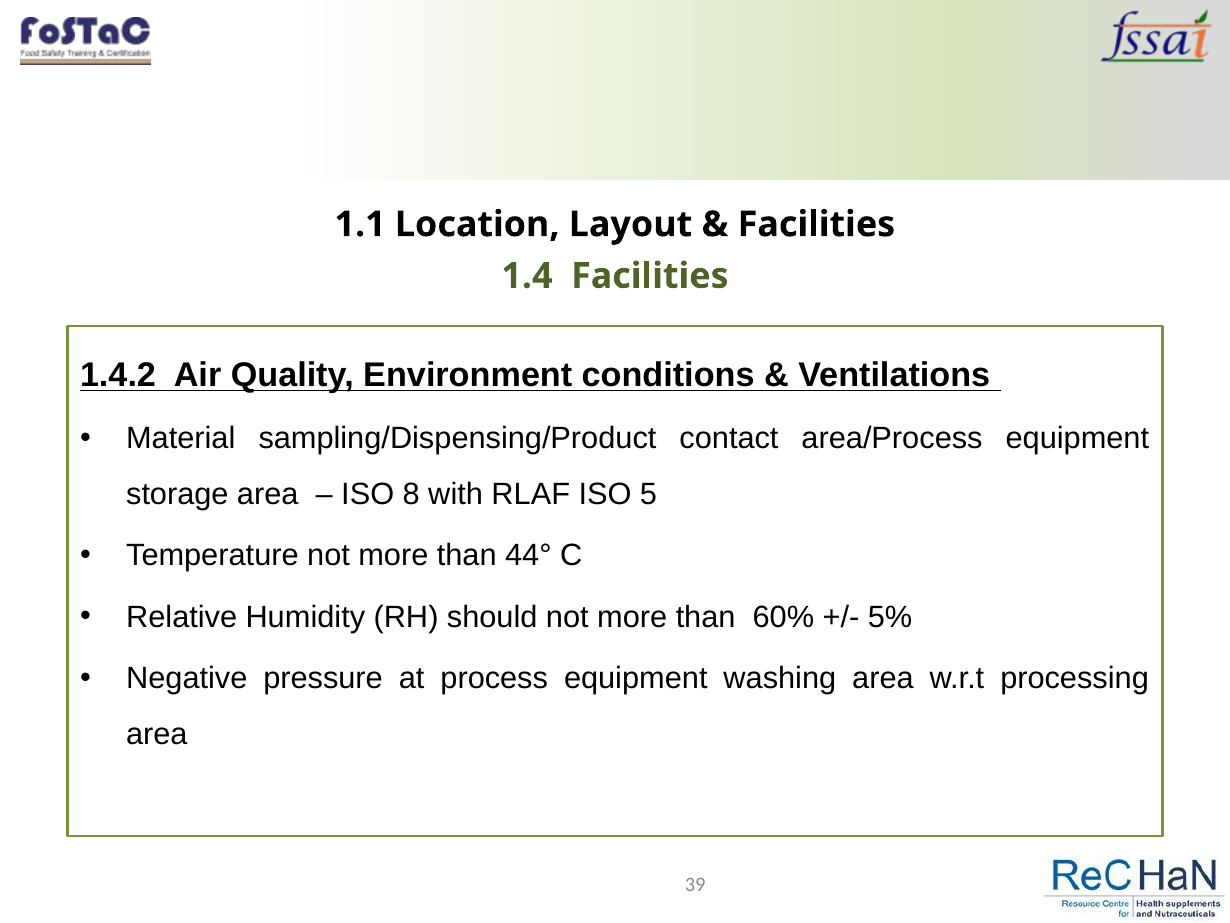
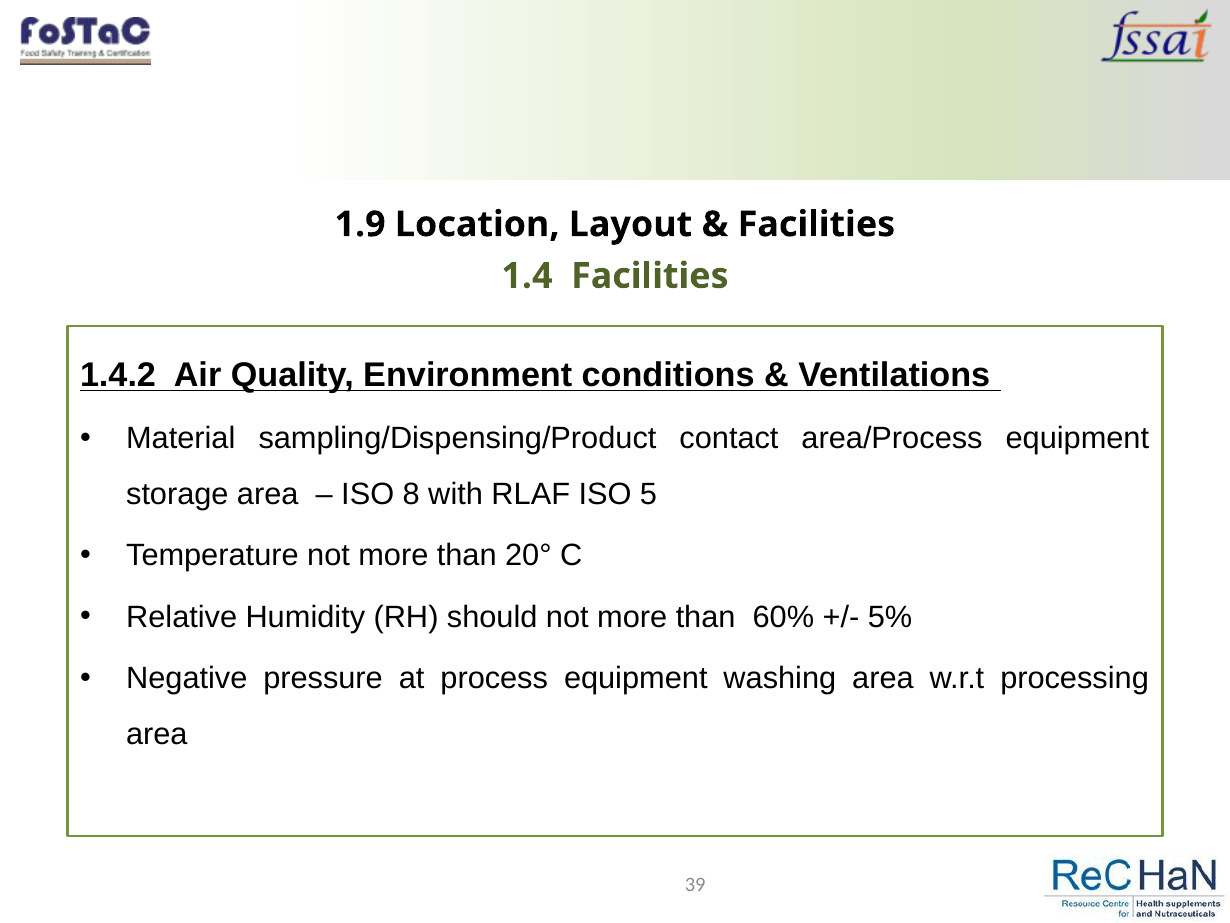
1.1: 1.1 -> 1.9 (360, 224)
44°: 44° -> 20° (528, 555)
